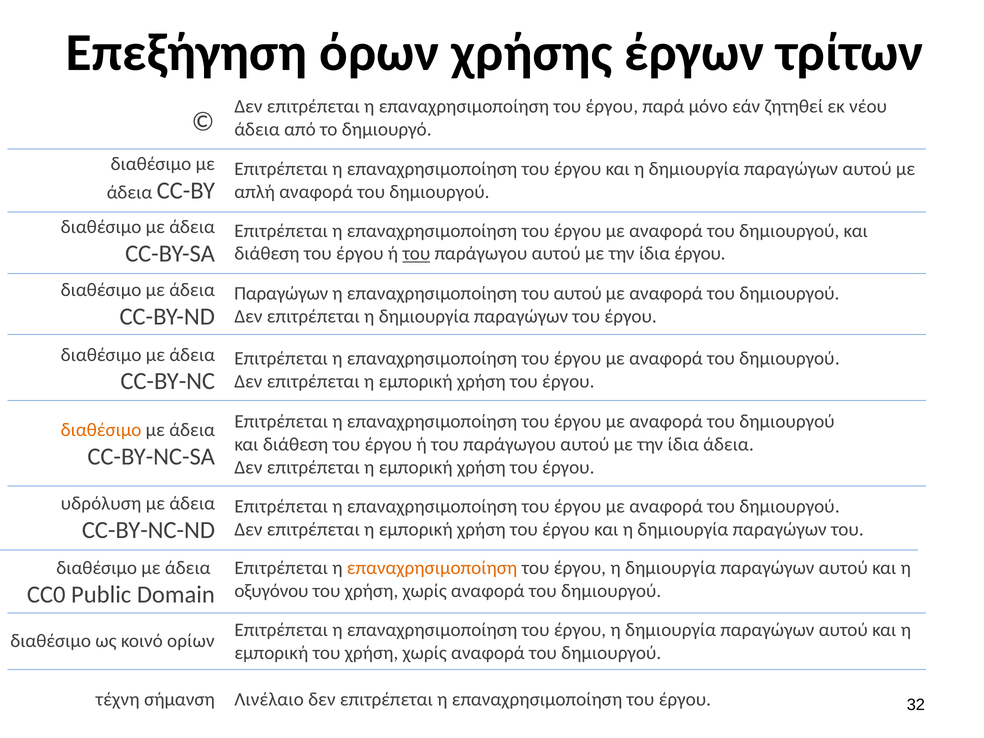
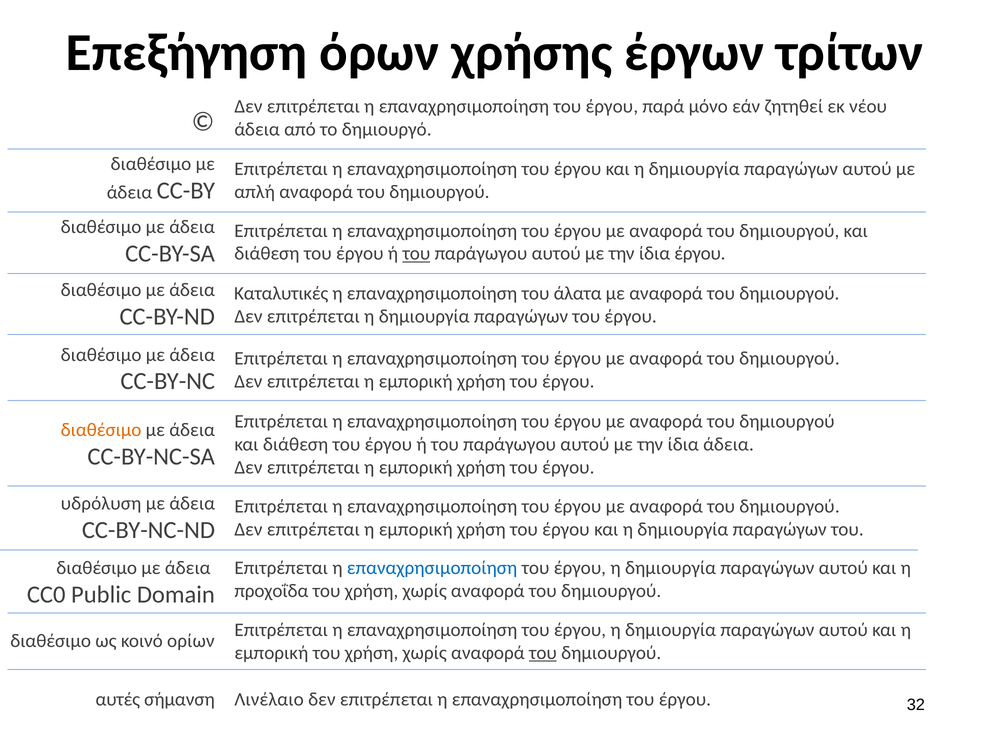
Παραγώγων: Παραγώγων -> Καταλυτικές (281, 293)
του αυτού: αυτού -> άλατα (578, 293)
επαναχρησιμοποίηση colour: orange -> blue (432, 568)
οξυγόνου: οξυγόνου -> προχοΐδα (271, 591)
του underline: none -> present (543, 653)
τέχνη: τέχνη -> αυτές (118, 699)
